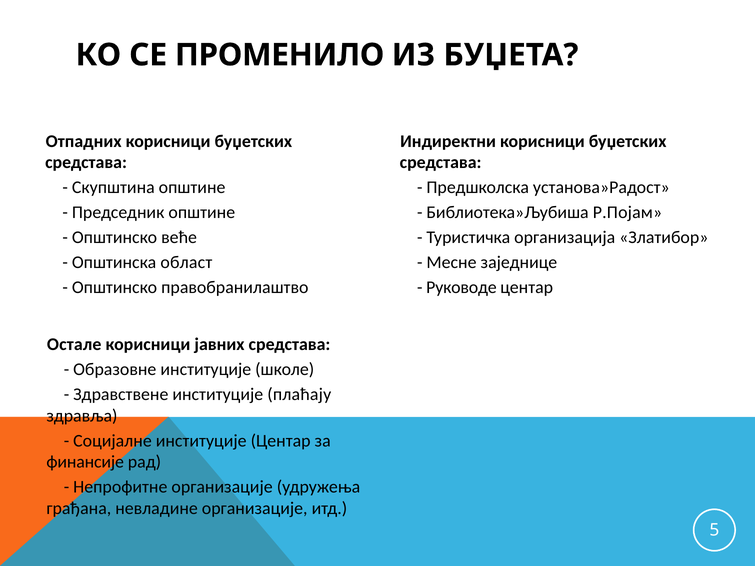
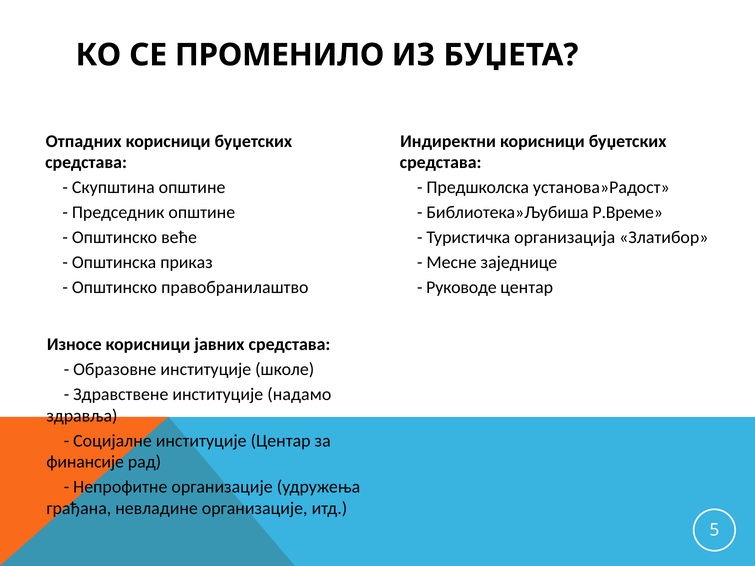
Р.Појам: Р.Појам -> Р.Време (628, 213)
област: област -> приказ (187, 263)
Остале: Остале -> Износе (74, 345)
плаћају: плаћају -> надамо (299, 394)
